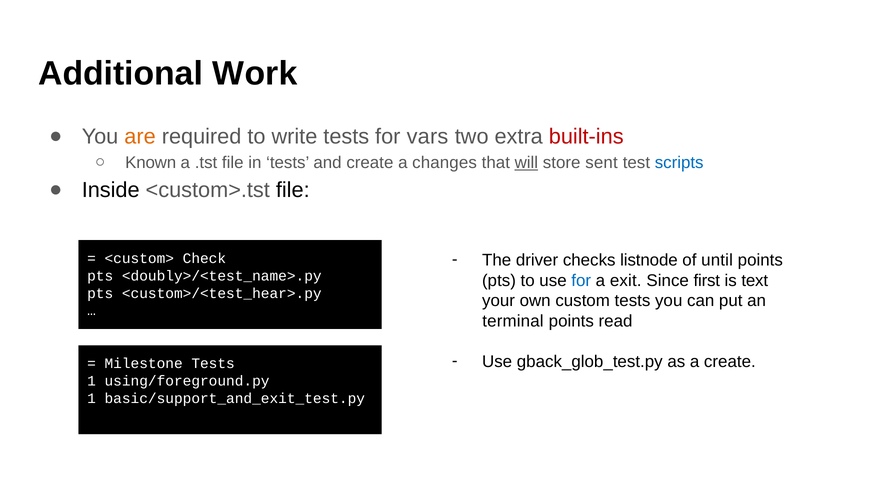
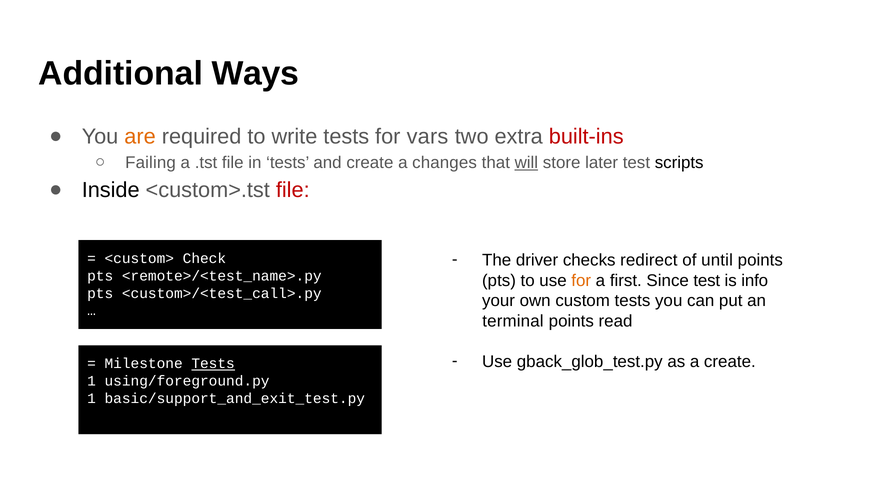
Work: Work -> Ways (255, 74)
Known: Known -> Failing (151, 163)
sent: sent -> later (602, 163)
scripts colour: blue -> black (679, 163)
file colour: black -> red (293, 190)
listnode: listnode -> redirect (649, 260)
<doubly>/<test_name>.py: <doubly>/<test_name>.py -> <remote>/<test_name>.py (222, 276)
for colour: blue -> orange (581, 280)
exit: exit -> first (626, 280)
Since first: first -> test (707, 280)
text: text -> info (755, 280)
<custom>/<test_hear>.py: <custom>/<test_hear>.py -> <custom>/<test_call>.py (222, 293)
Tests underline: none -> present (213, 364)
